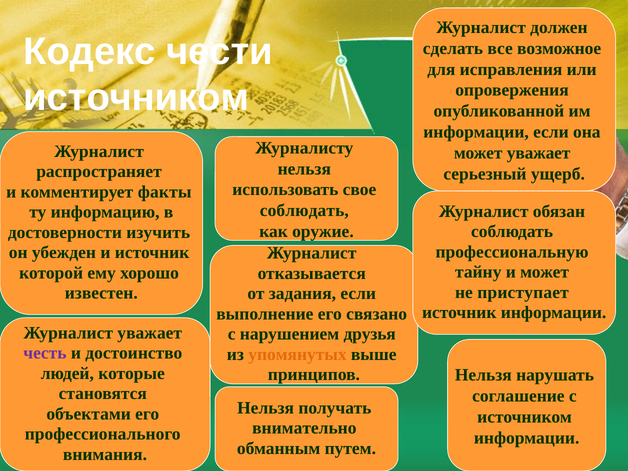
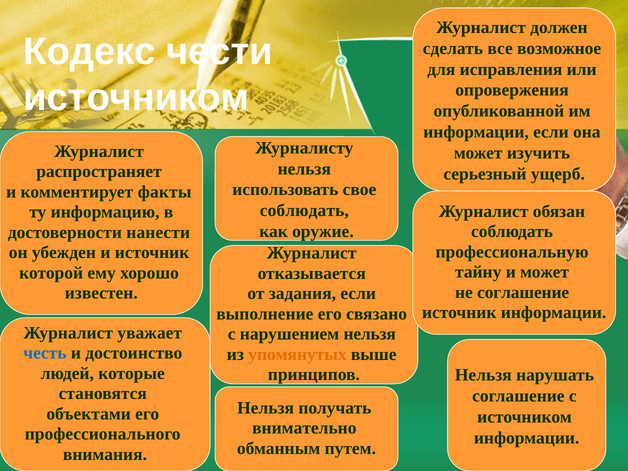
может уважает: уважает -> изучить (539, 153)
изучить: изучить -> нанести (158, 232)
не приступает: приступает -> соглашение (523, 292)
нарушением друзья: друзья -> нельзя (370, 334)
честь colour: purple -> blue (45, 353)
